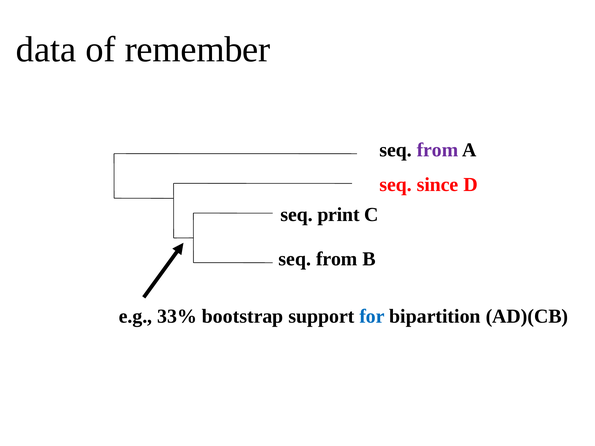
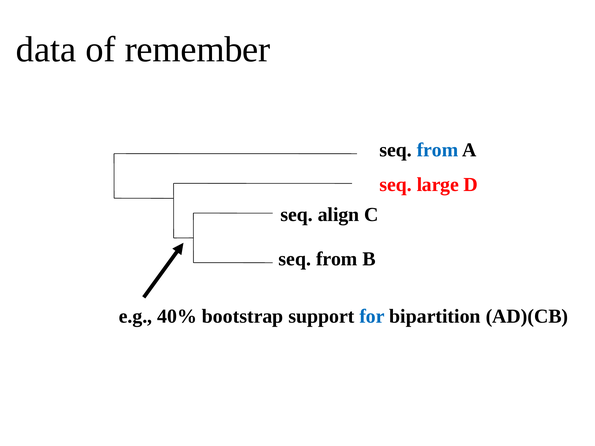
from colour: purple -> blue (438, 150)
since: since -> large (438, 185)
print: print -> align (339, 215)
33%: 33% -> 40% (177, 316)
